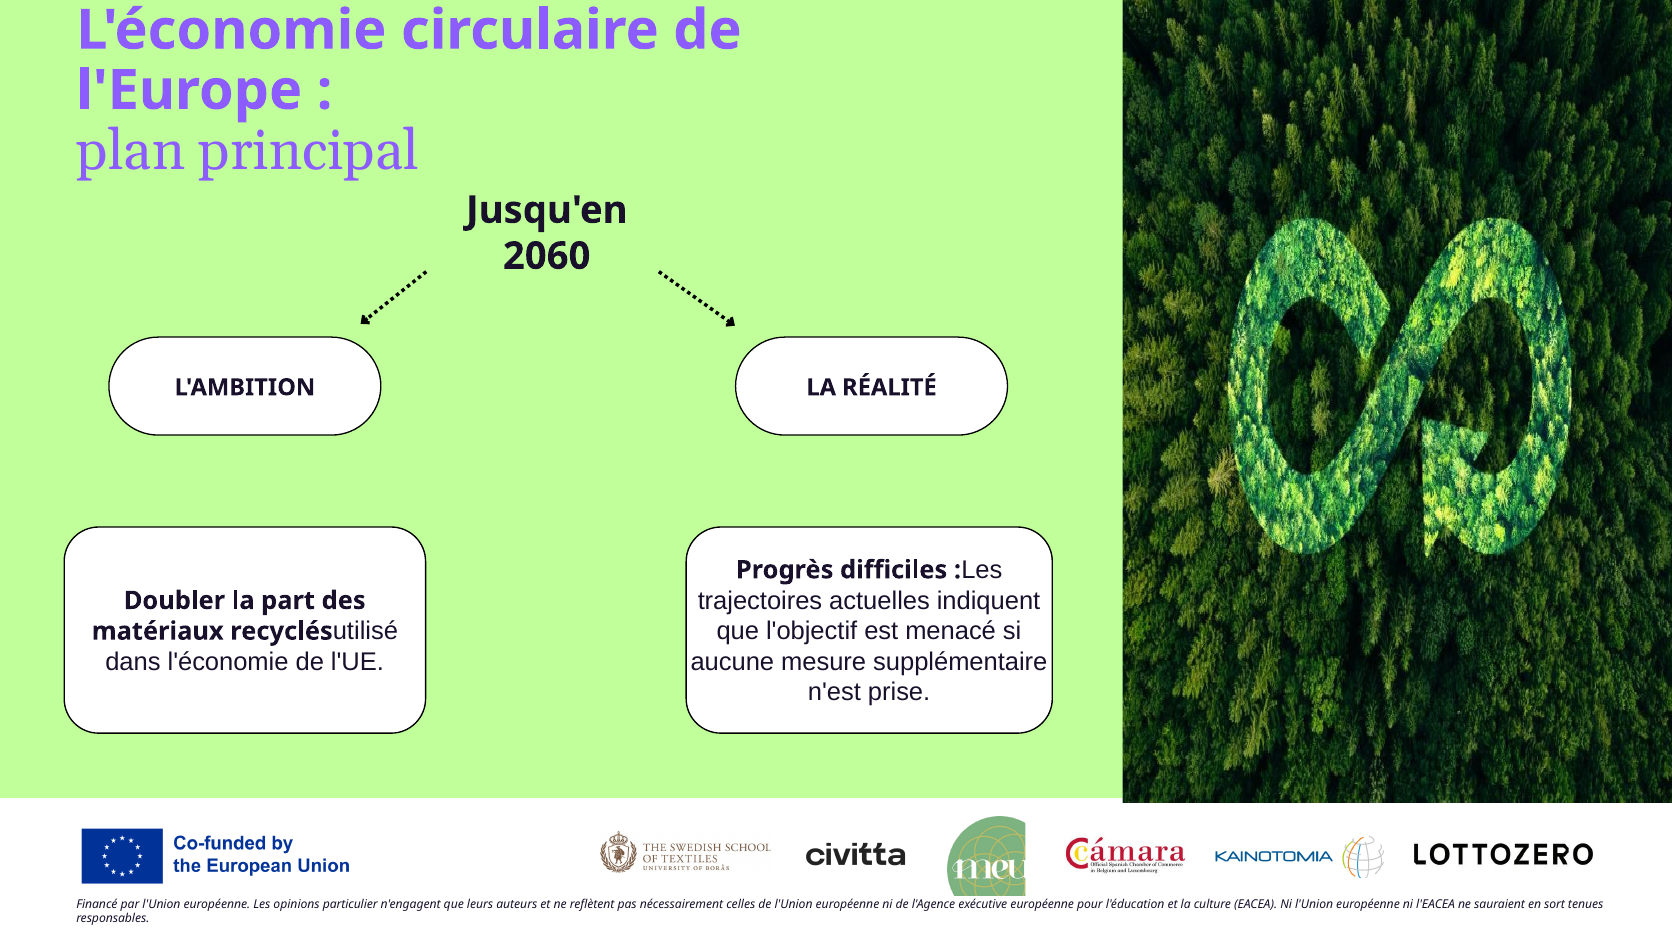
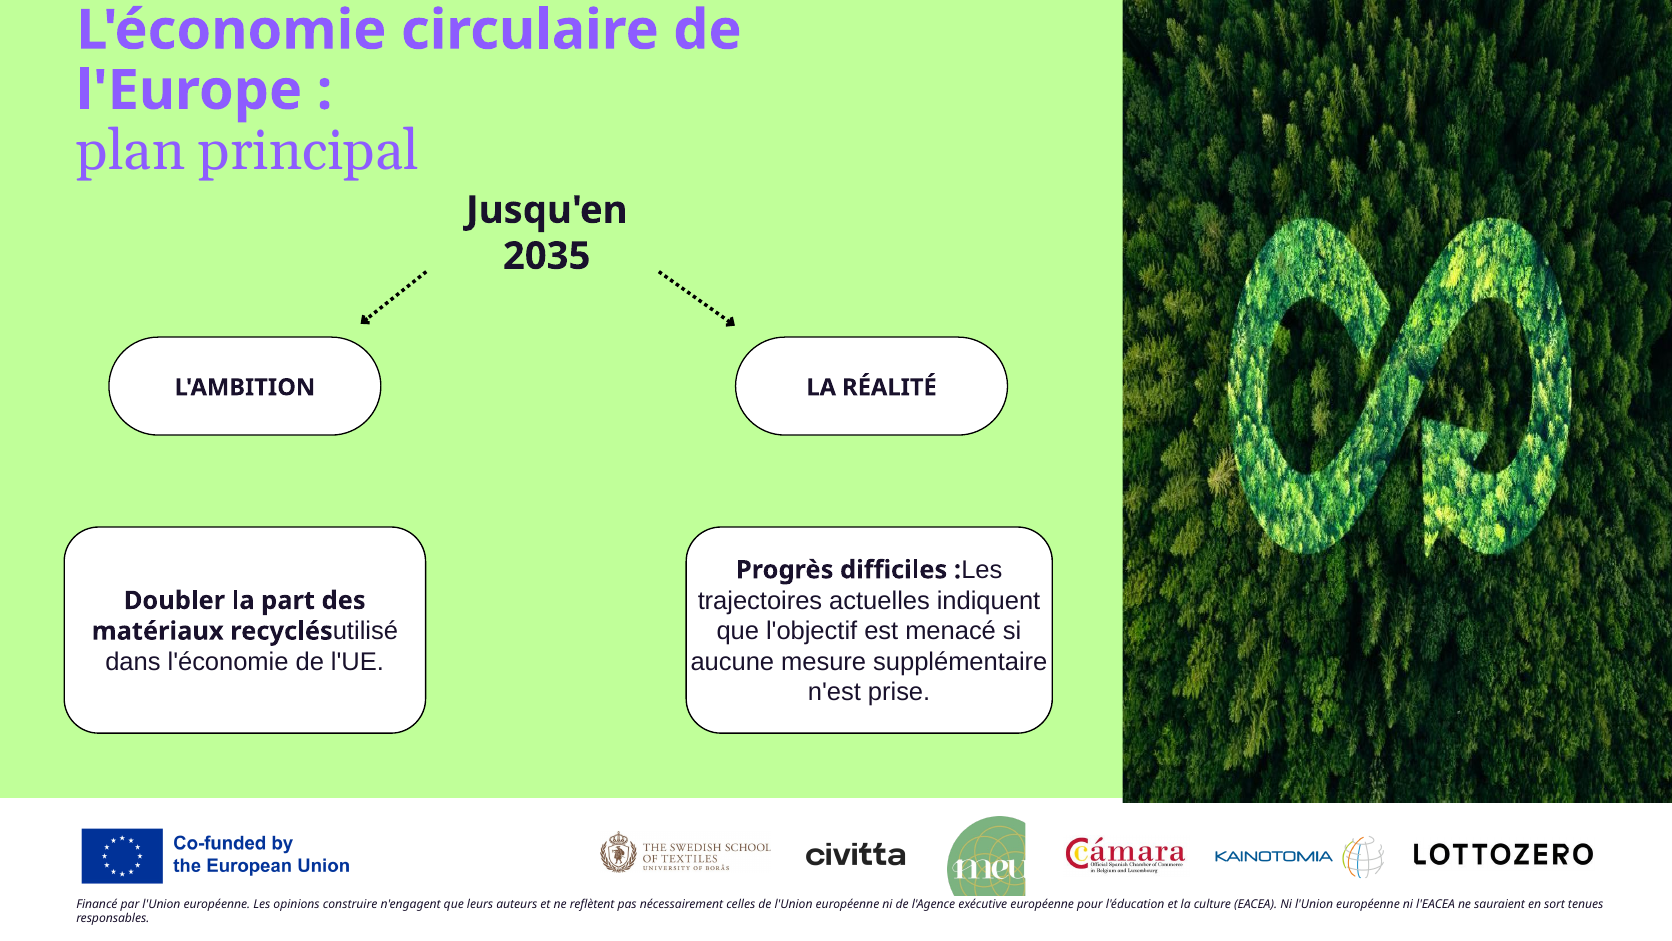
2060: 2060 -> 2035 (547, 256)
particulier: particulier -> construire (350, 904)
